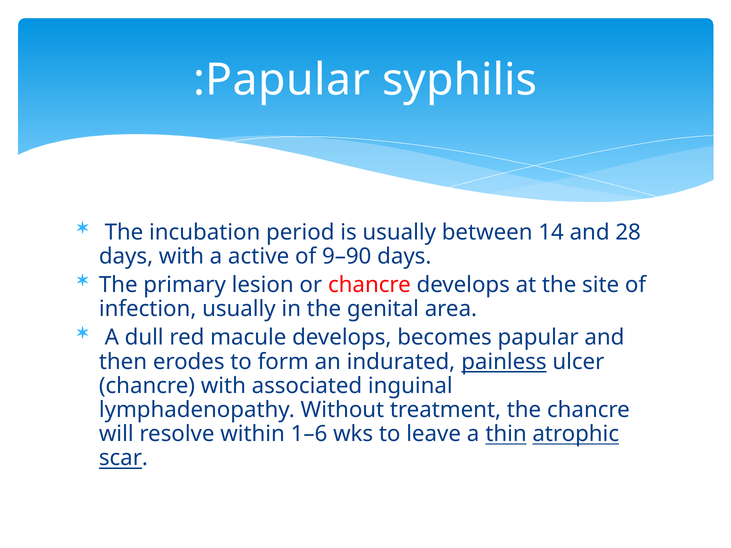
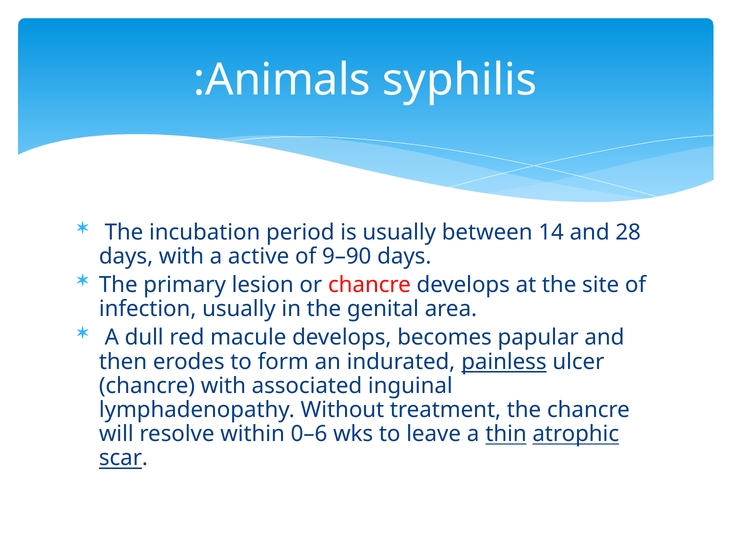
Papular: Papular -> Animals (288, 80)
1–6: 1–6 -> 0–6 (309, 434)
